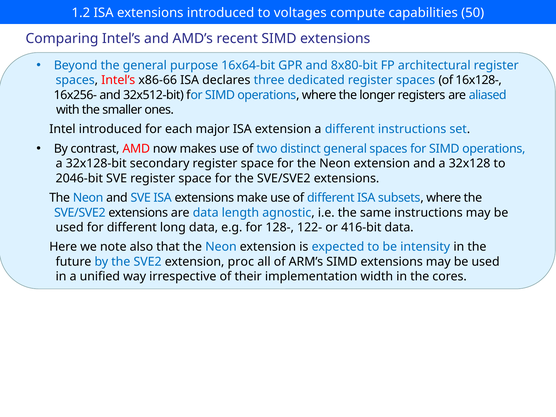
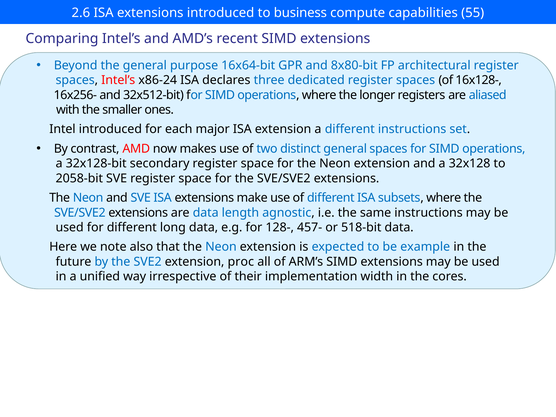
1.2: 1.2 -> 2.6 (81, 13)
voltages: voltages -> business (300, 13)
50: 50 -> 55 (473, 13)
x86-66: x86-66 -> x86-24 (158, 80)
2046-bit: 2046-bit -> 2058-bit (79, 178)
122-: 122- -> 457- (310, 227)
416-bit: 416-bit -> 518-bit (361, 227)
intensity: intensity -> example (425, 247)
